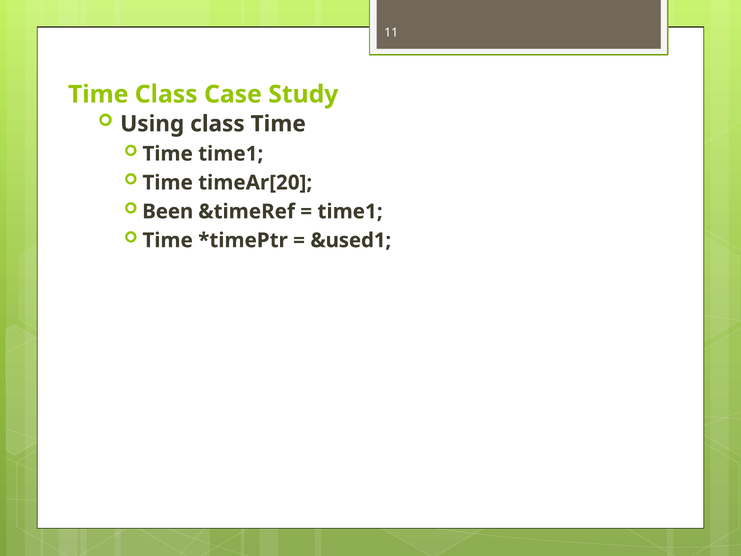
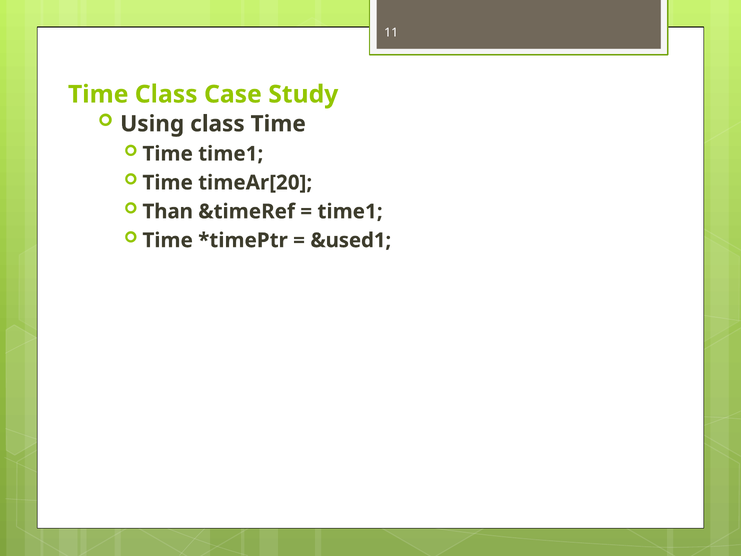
Been: Been -> Than (168, 211)
